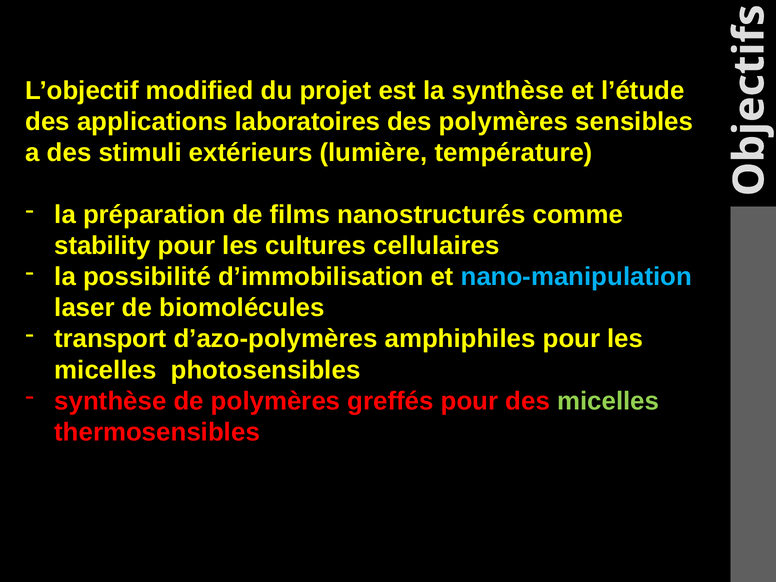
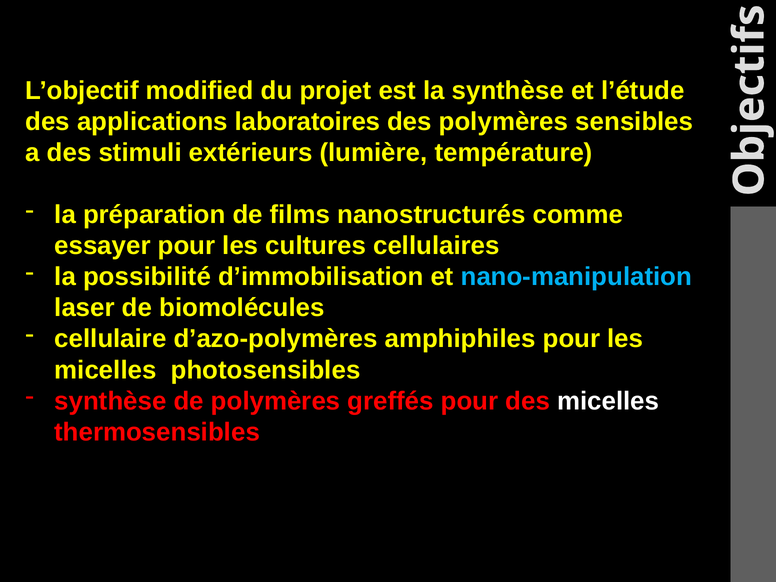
stability: stability -> essayer (103, 246)
transport: transport -> cellulaire (110, 339)
micelles colour: light green -> white (608, 401)
